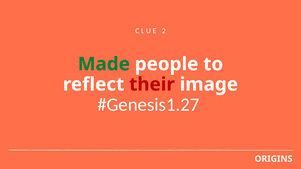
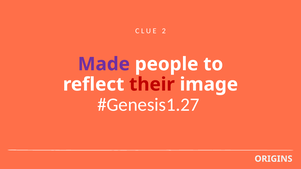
Made colour: green -> purple (104, 64)
